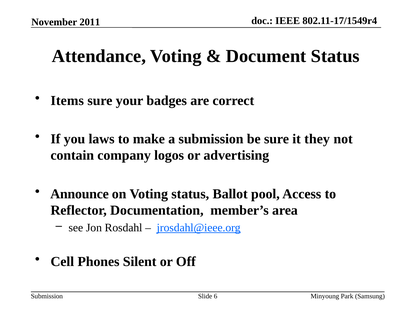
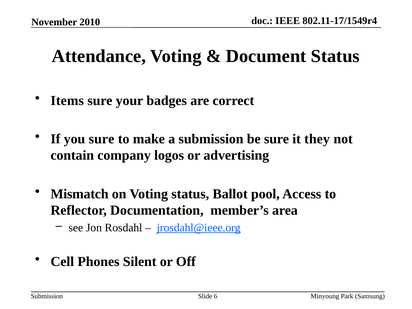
2011: 2011 -> 2010 (90, 22)
you laws: laws -> sure (102, 139)
Announce: Announce -> Mismatch (80, 194)
